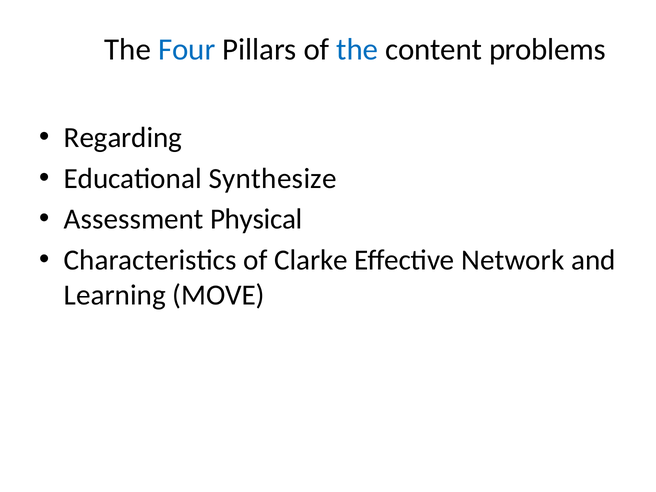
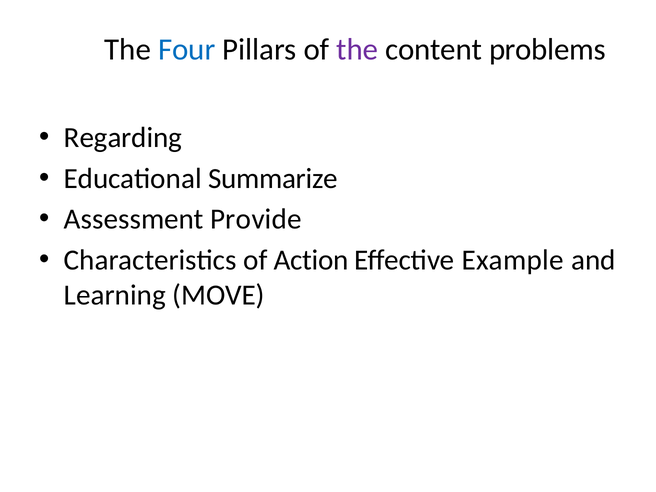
the colour: blue -> purple (357, 50)
Synthesize: Synthesize -> Summarize (273, 178)
Physical: Physical -> Provide (256, 219)
Clarke: Clarke -> Action (311, 260)
Network: Network -> Example (513, 260)
